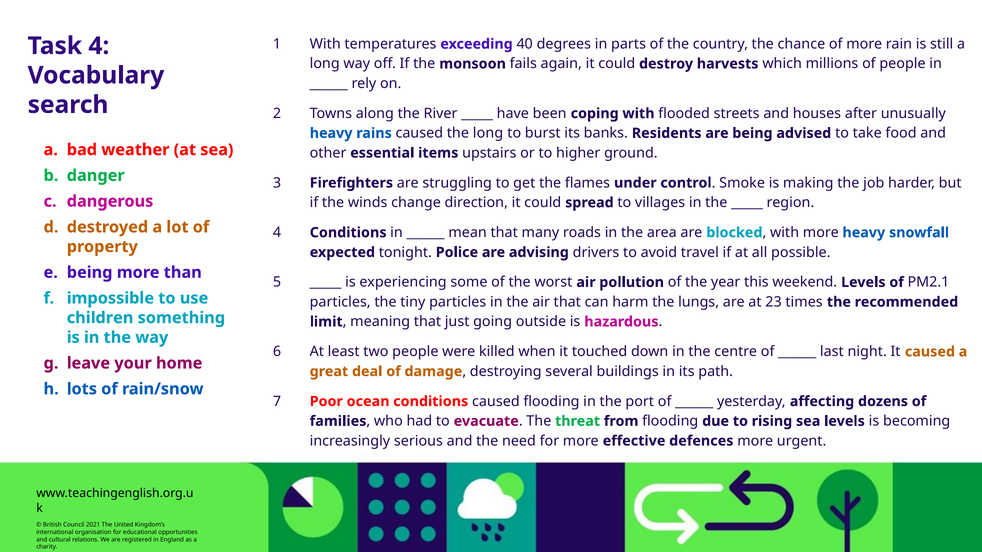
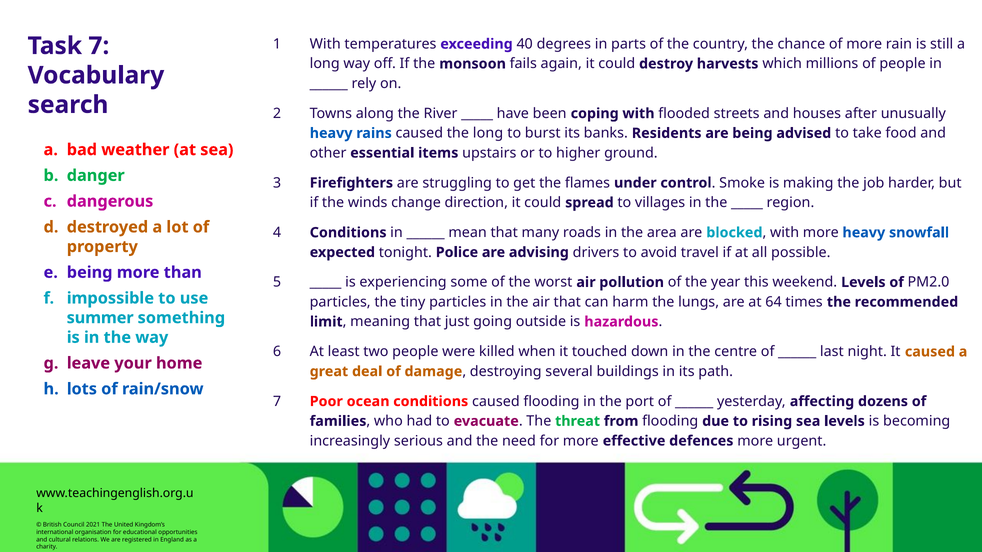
Task 4: 4 -> 7 (99, 46)
PM2.1: PM2.1 -> PM2.0 (928, 282)
23: 23 -> 64 (774, 302)
children: children -> summer (100, 318)
